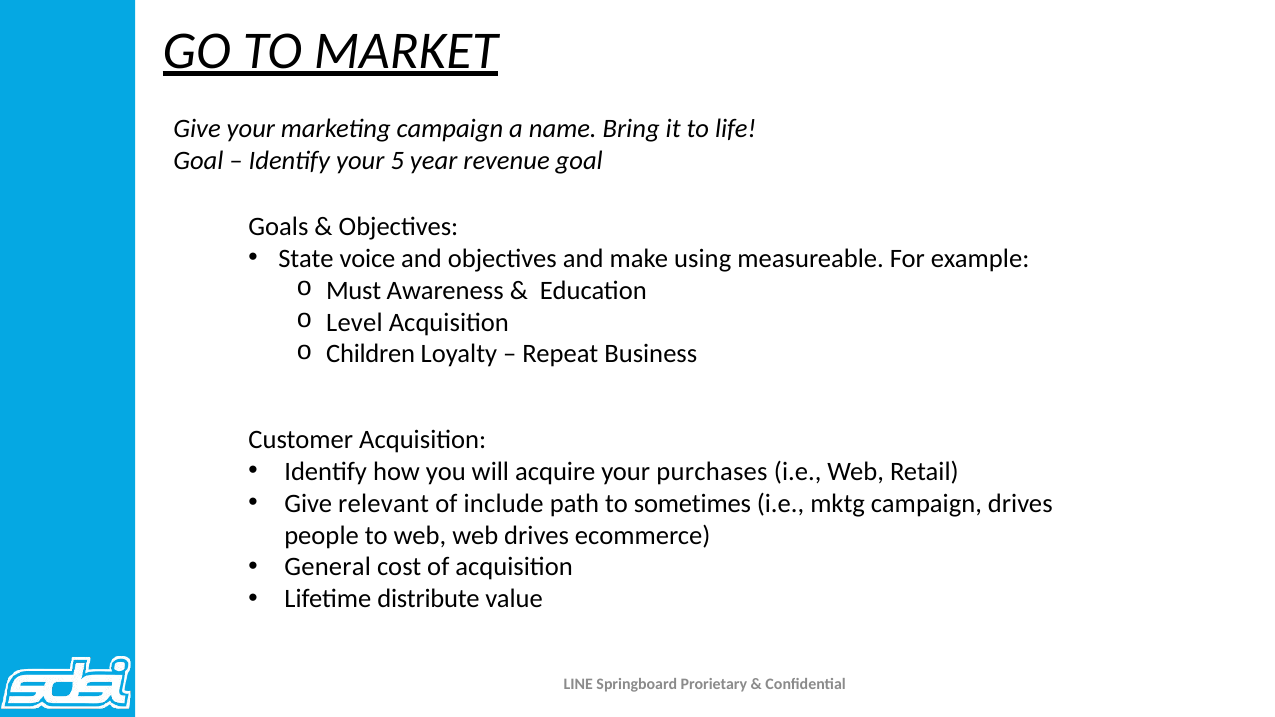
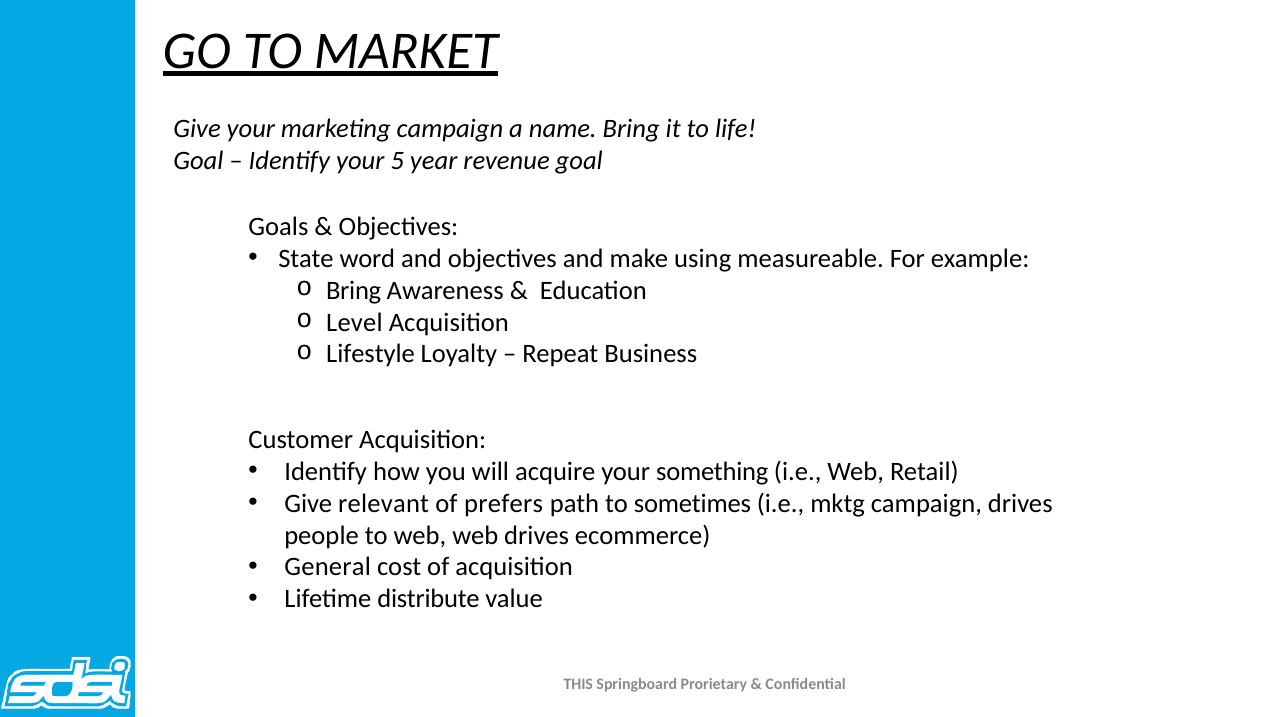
voice: voice -> word (367, 259)
Must: Must -> Bring (354, 291)
Children: Children -> Lifestyle (370, 354)
purchases: purchases -> something (712, 472)
include: include -> prefers (504, 503)
LINE: LINE -> THIS (578, 685)
